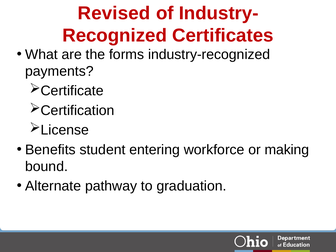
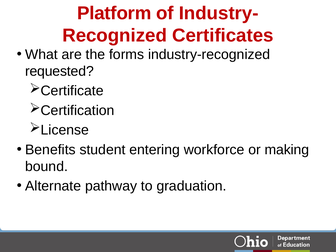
Revised: Revised -> Platform (114, 13)
payments: payments -> requested (59, 71)
